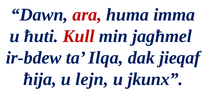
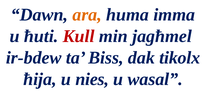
ara colour: red -> orange (87, 15)
Ilqa: Ilqa -> Biss (106, 58)
jieqaf: jieqaf -> tikolx (180, 58)
lejn: lejn -> nies (92, 79)
jkunx: jkunx -> wasal (155, 79)
